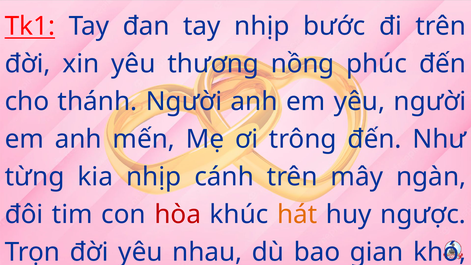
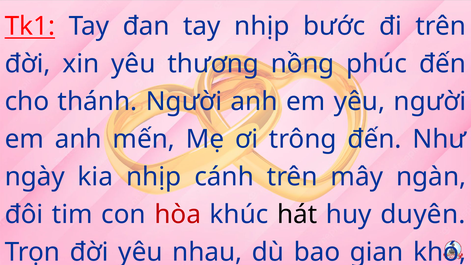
từng: từng -> ngày (35, 177)
hát colour: orange -> black (297, 214)
ngược: ngược -> duyên (423, 214)
